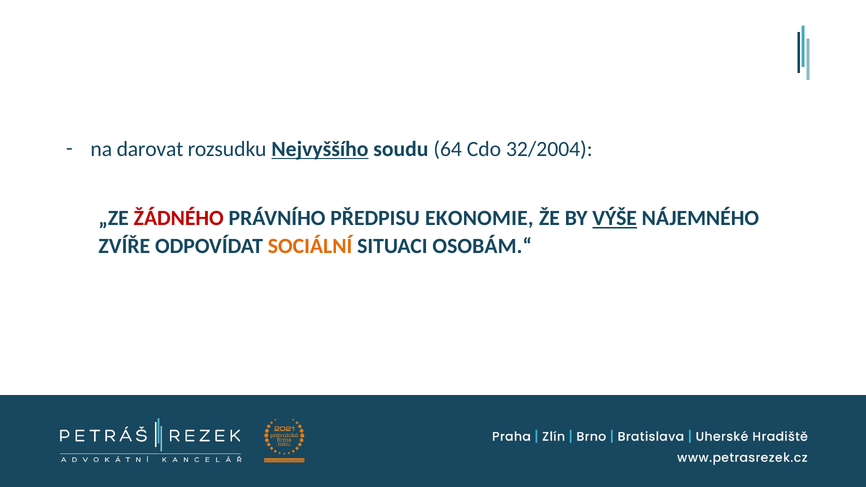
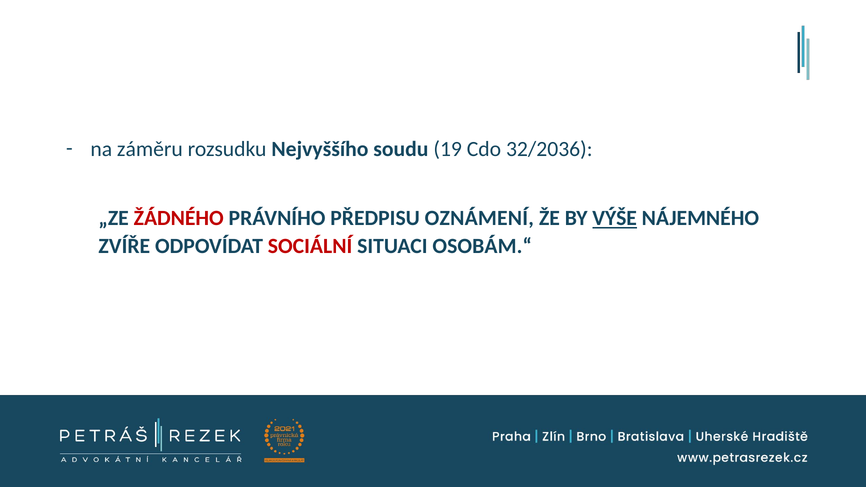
darovat: darovat -> záměru (150, 149)
Nejvyššího underline: present -> none (320, 149)
64: 64 -> 19 (448, 149)
32/2004: 32/2004 -> 32/2036 (549, 149)
EKONOMIE: EKONOMIE -> OZNÁMENÍ (479, 218)
SOCIÁLNÍ colour: orange -> red (310, 246)
